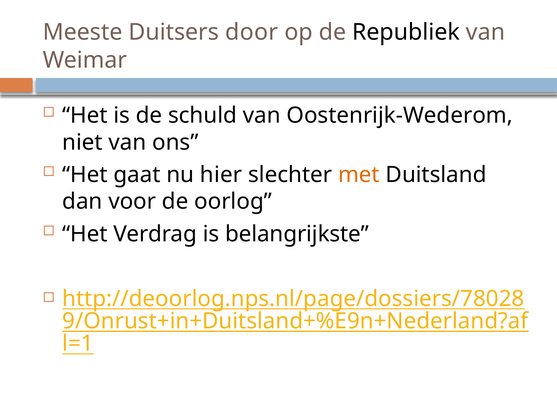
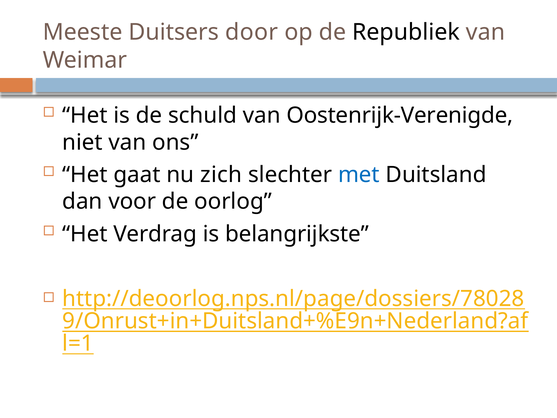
Oostenrijk-Wederom: Oostenrijk-Wederom -> Oostenrijk-Verenigde (400, 115)
hier: hier -> zich (221, 175)
met colour: orange -> blue (359, 175)
